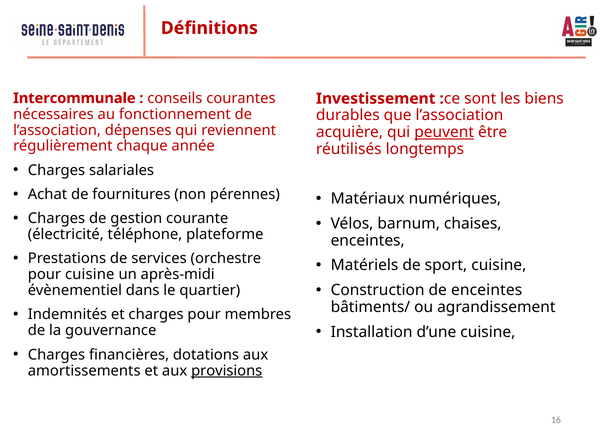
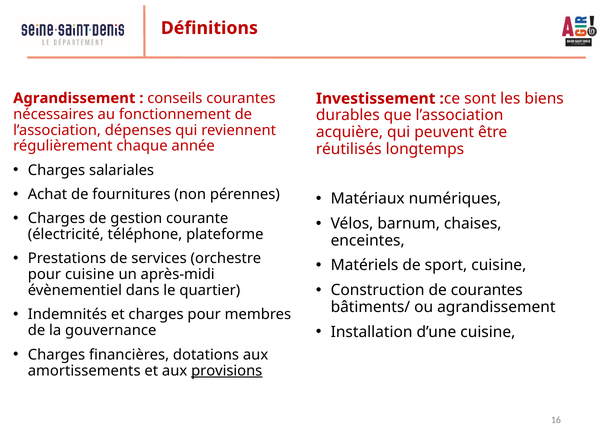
Intercommunale: Intercommunale -> Agrandissement (74, 98)
peuvent underline: present -> none (444, 132)
de enceintes: enceintes -> courantes (487, 290)
